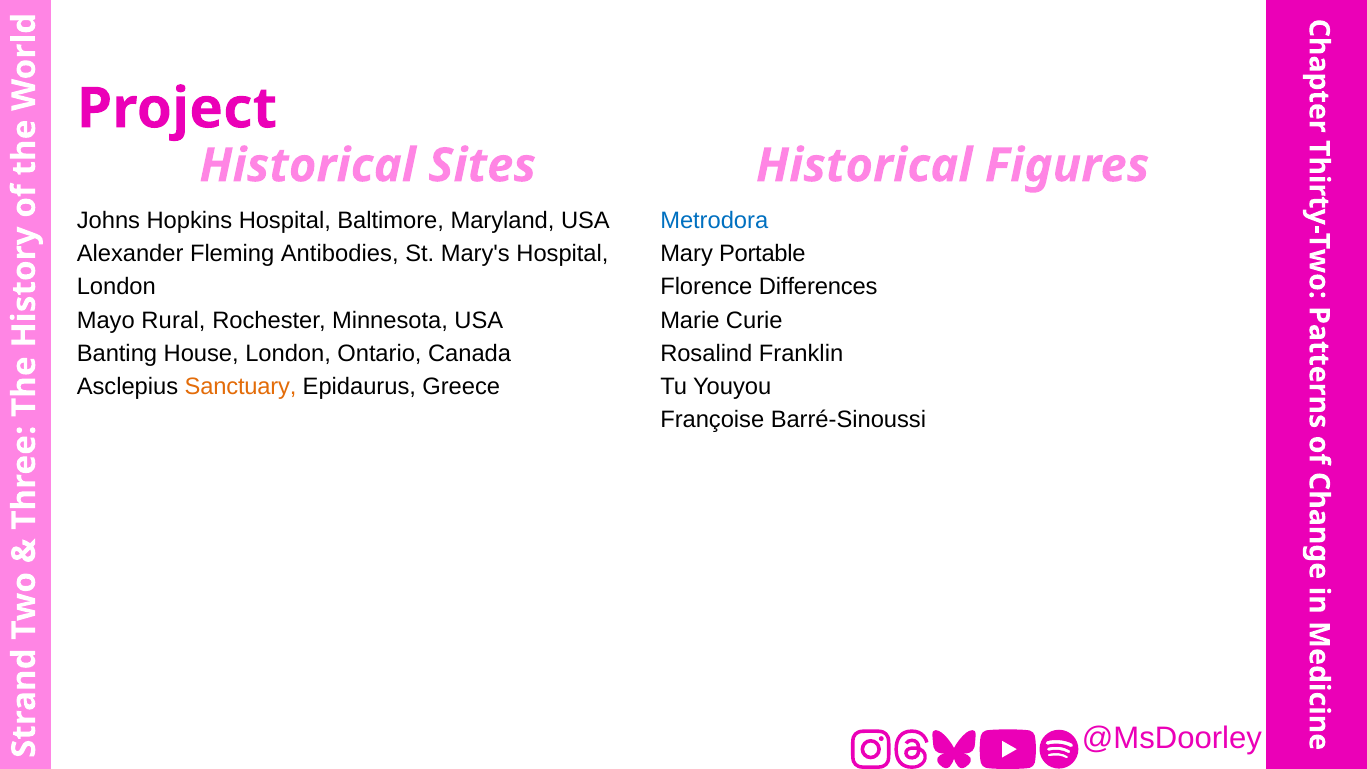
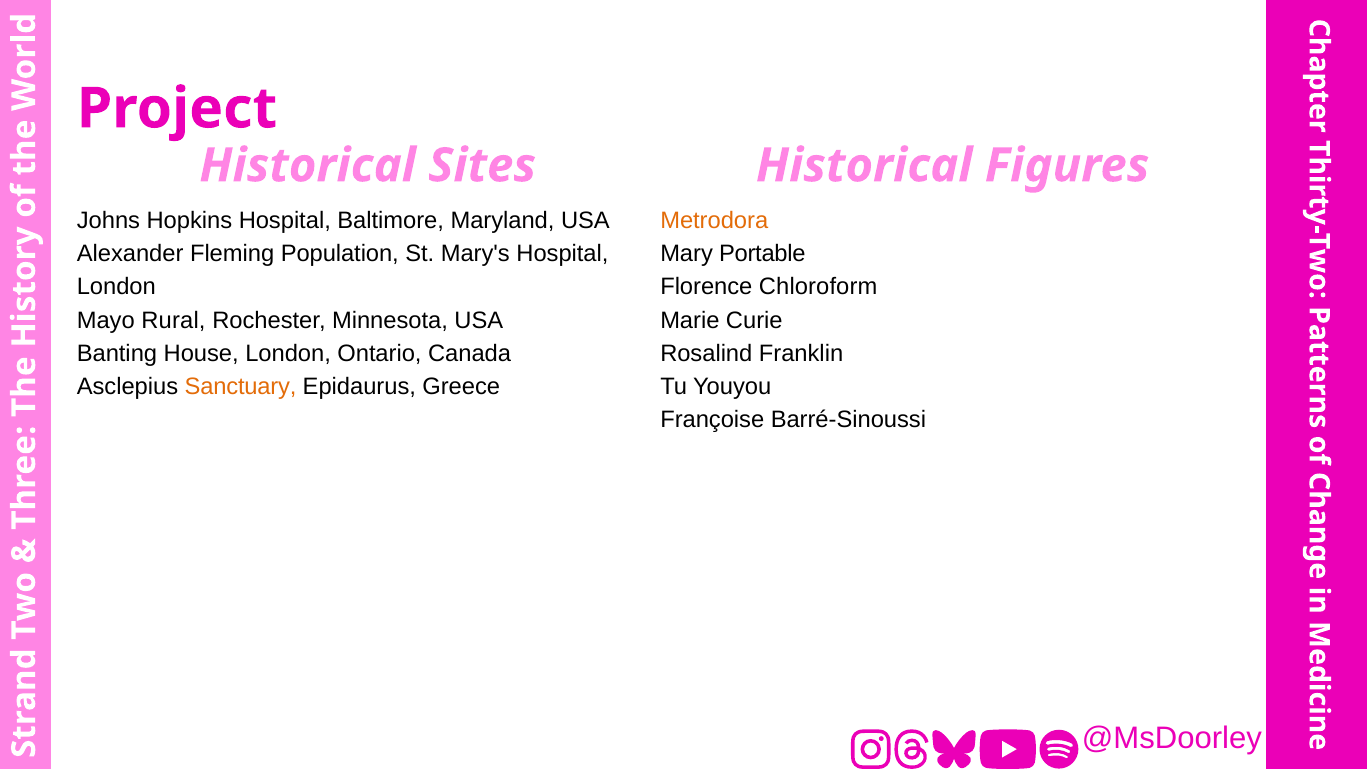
Metrodora colour: blue -> orange (714, 221)
Antibodies: Antibodies -> Population (340, 254)
Differences: Differences -> Chloroform (818, 287)
